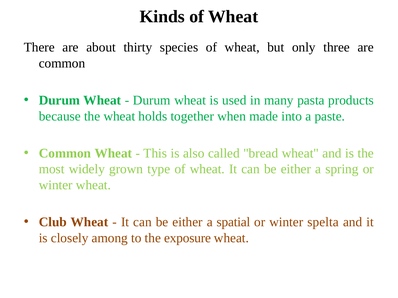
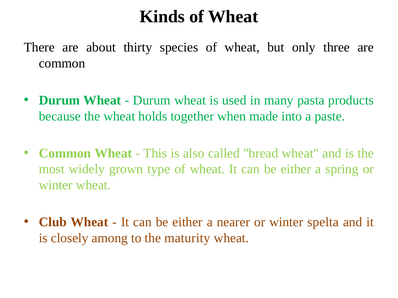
spatial: spatial -> nearer (233, 222)
exposure: exposure -> maturity (187, 238)
